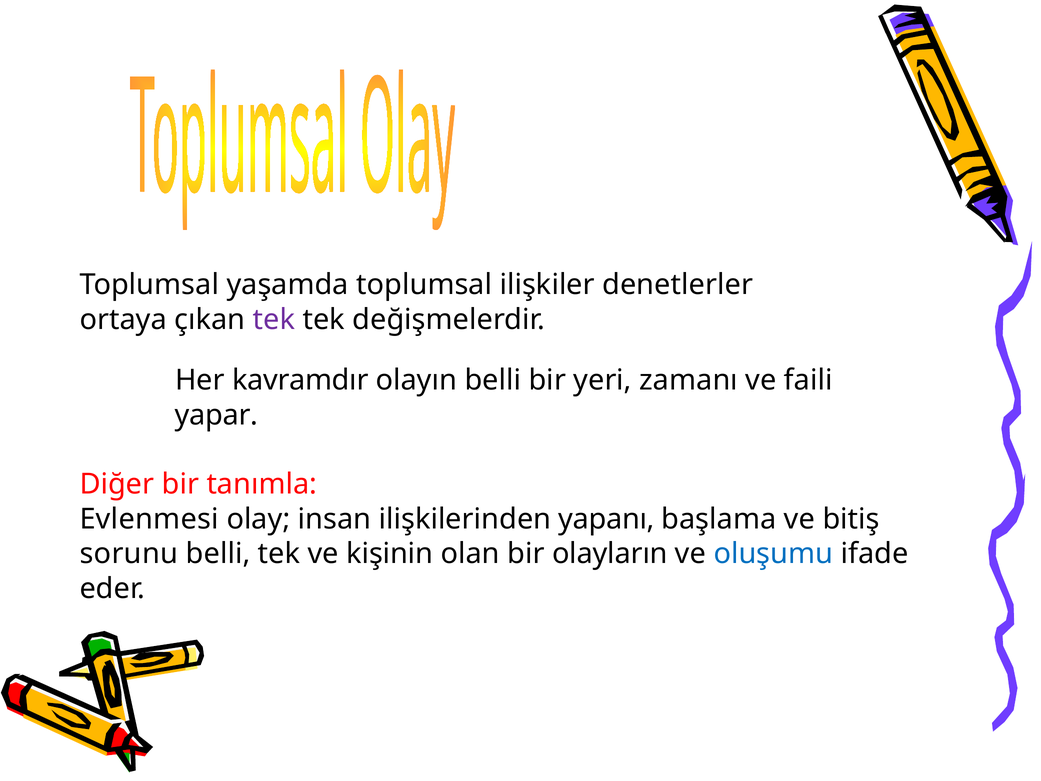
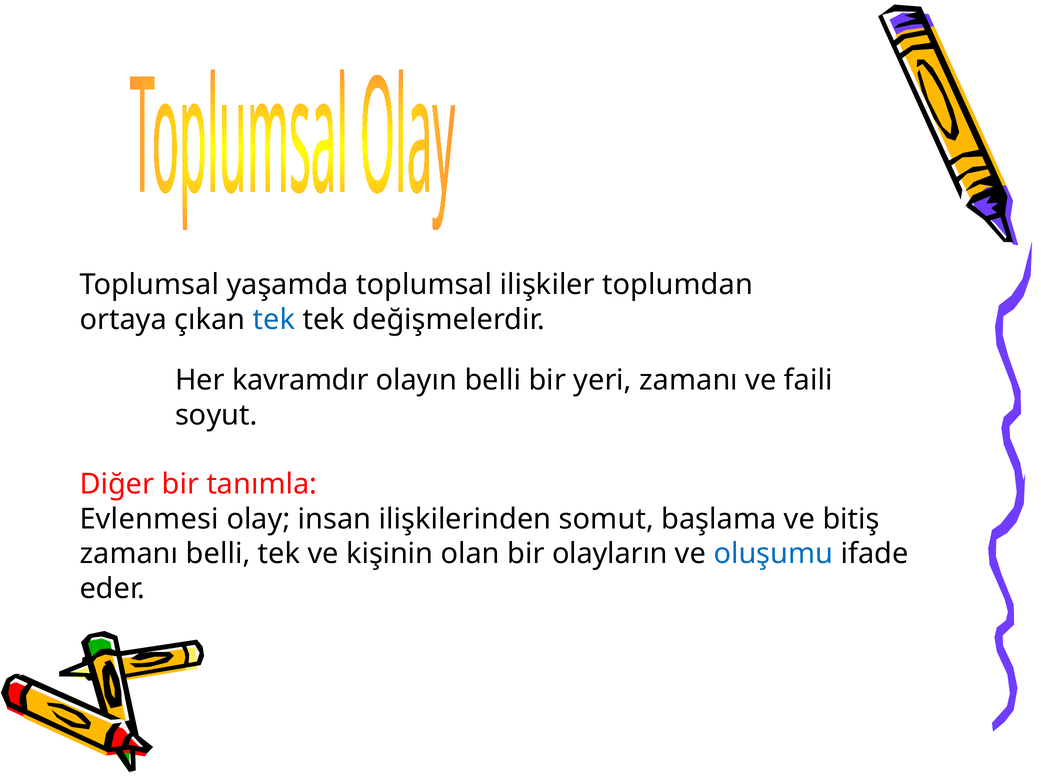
denetlerler: denetlerler -> toplumdan (678, 285)
tek colour: purple -> blue (274, 319)
yapar: yapar -> soyut (216, 415)
yapanı: yapanı -> somut (606, 519)
sorunu: sorunu -> zamanı (129, 554)
